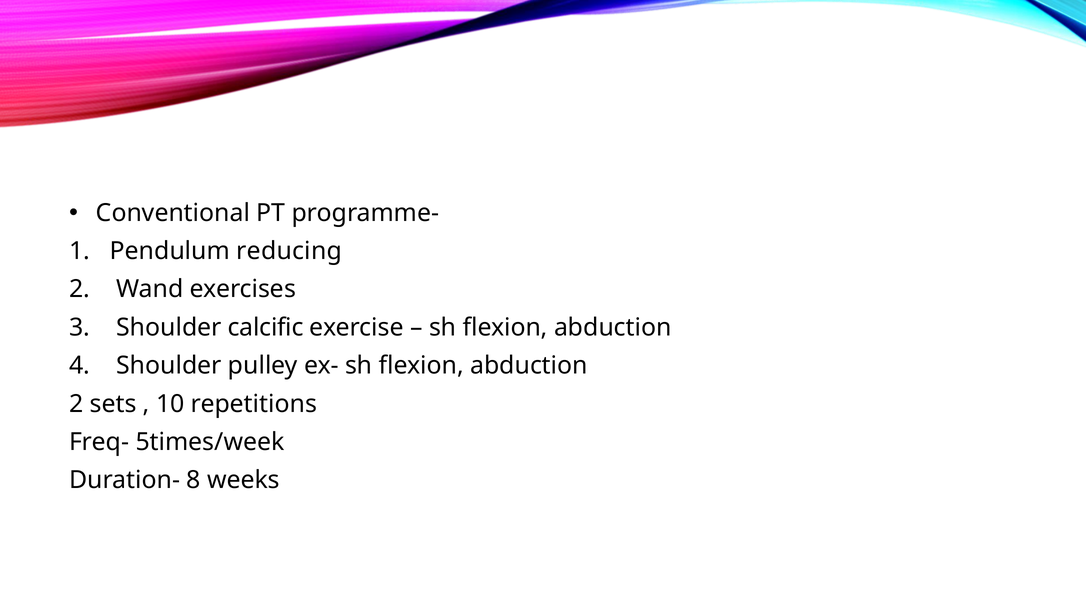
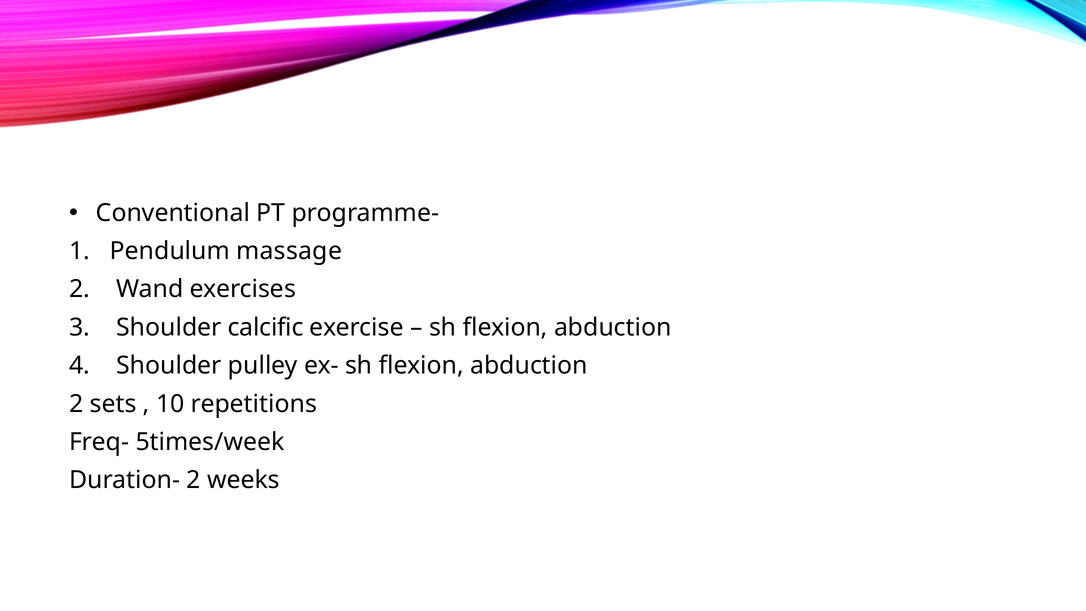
reducing: reducing -> massage (289, 251)
Duration- 8: 8 -> 2 (194, 480)
